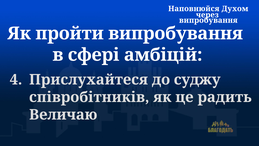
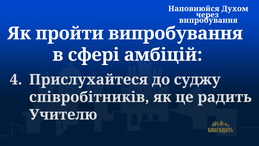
Величаю: Величаю -> Учителю (63, 114)
